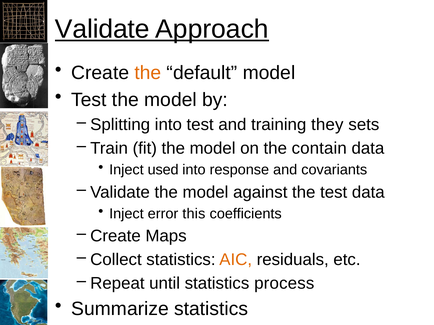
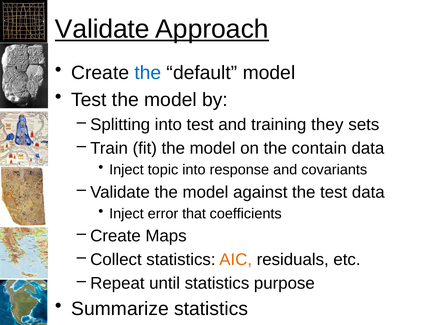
the colour: orange -> blue (148, 73)
used: used -> topic (163, 170)
this: this -> that (194, 214)
process: process -> purpose (284, 284)
